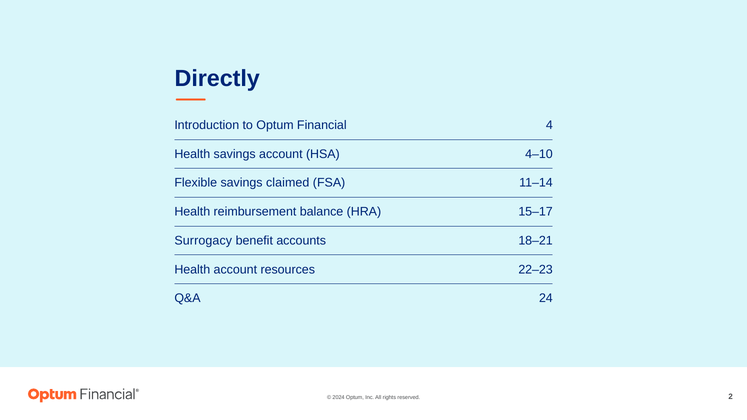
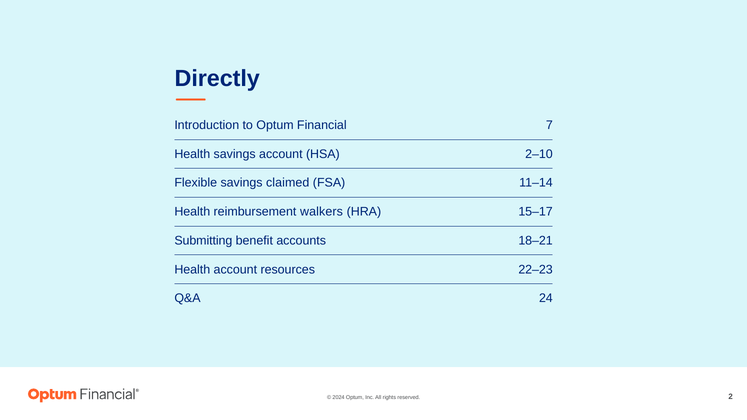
4: 4 -> 7 (549, 125)
4–10: 4–10 -> 2–10 (539, 154)
balance: balance -> walkers (321, 212)
Surrogacy: Surrogacy -> Submitting (203, 241)
